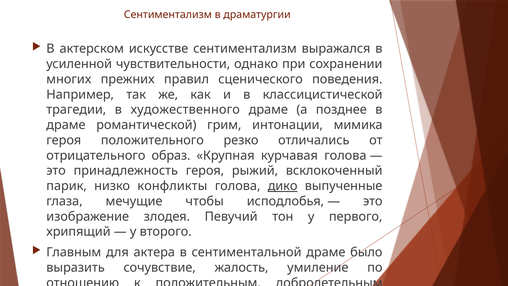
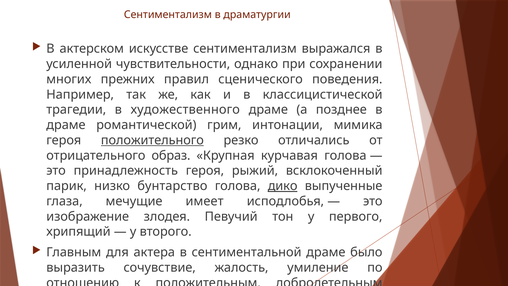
положительного underline: none -> present (152, 140)
конфликты: конфликты -> бунтарство (172, 186)
чтобы: чтобы -> имеет (205, 201)
